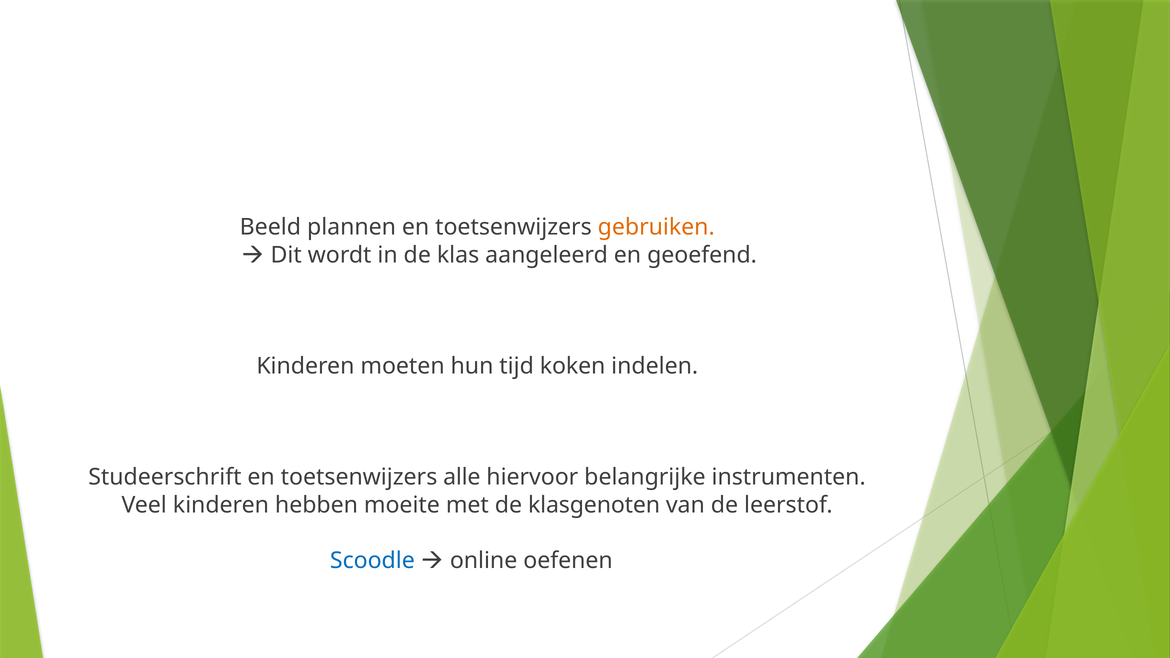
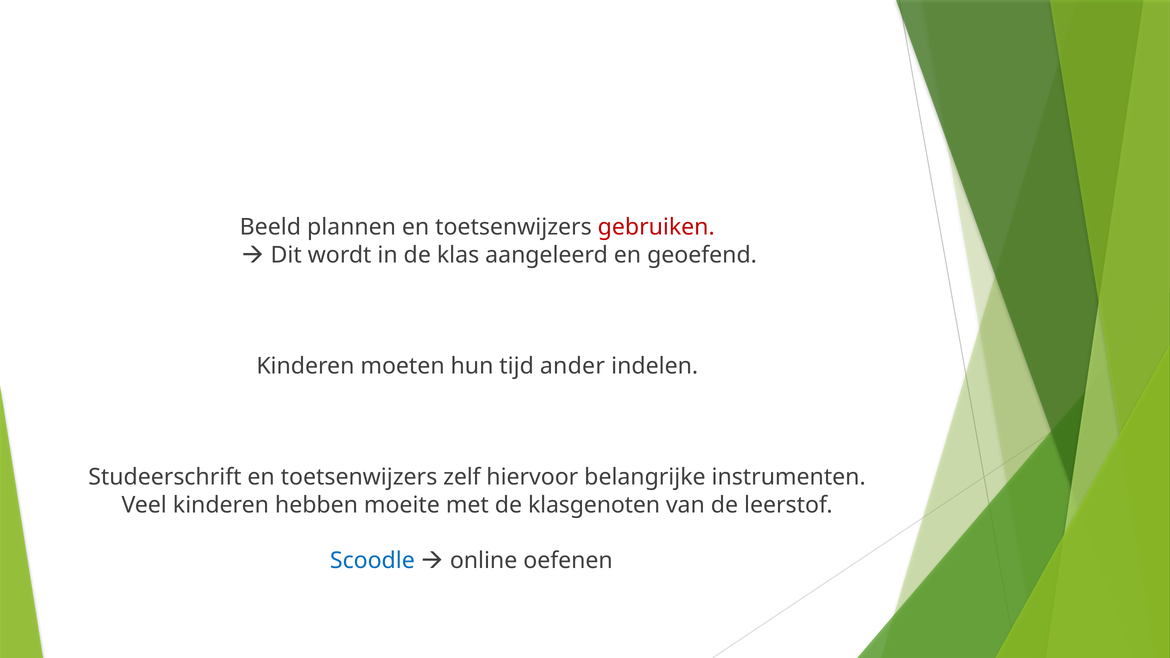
gebruiken colour: orange -> red (656, 227)
koken: koken -> ander (572, 366)
alle: alle -> zelf (462, 477)
